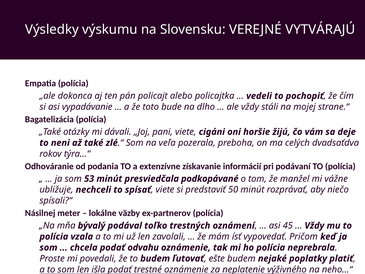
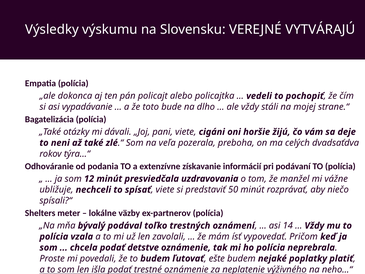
53: 53 -> 12 (89, 179)
podkopávané: podkopávané -> uzdravovania (210, 179)
Násilnej: Násilnej -> Shelters (40, 213)
45: 45 -> 14 (288, 225)
odvahu: odvahu -> detstve (143, 247)
